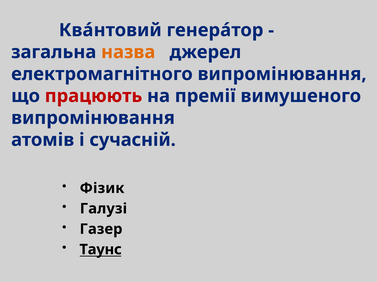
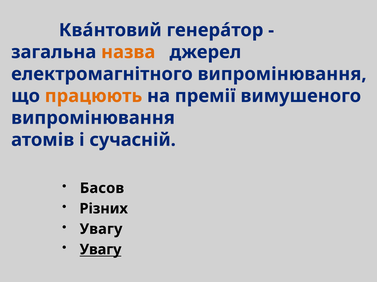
працюють colour: red -> orange (94, 96)
Фізик: Фізик -> Басов (102, 189)
Галузі: Галузі -> Різних (104, 209)
Газер: Газер -> Увагу (101, 230)
Таунс: Таунс -> Увагу (101, 250)
